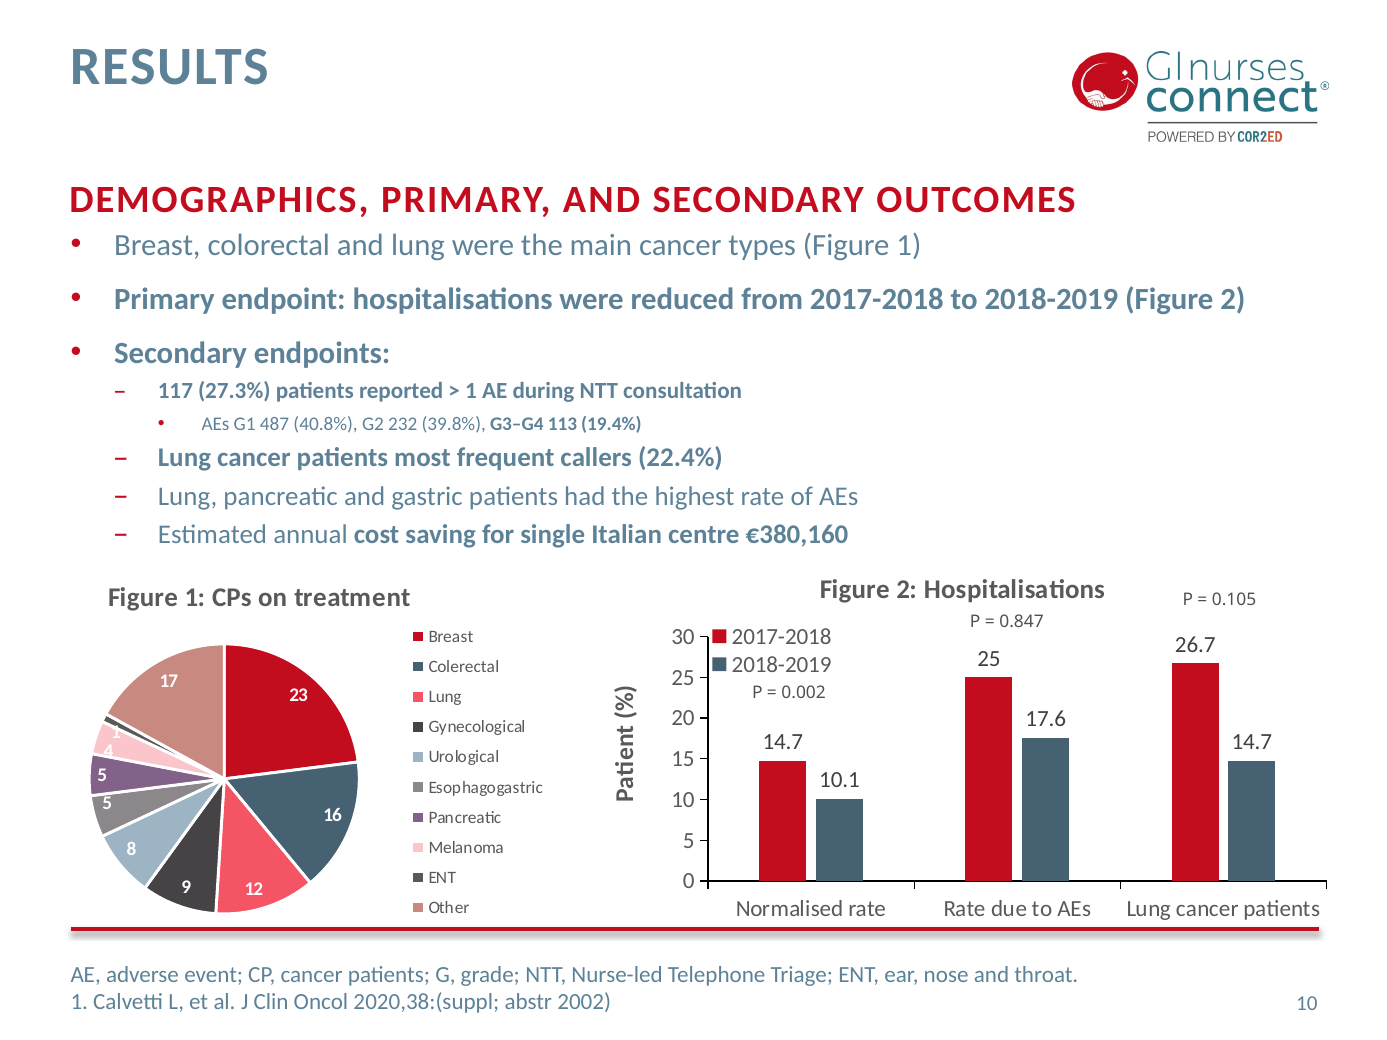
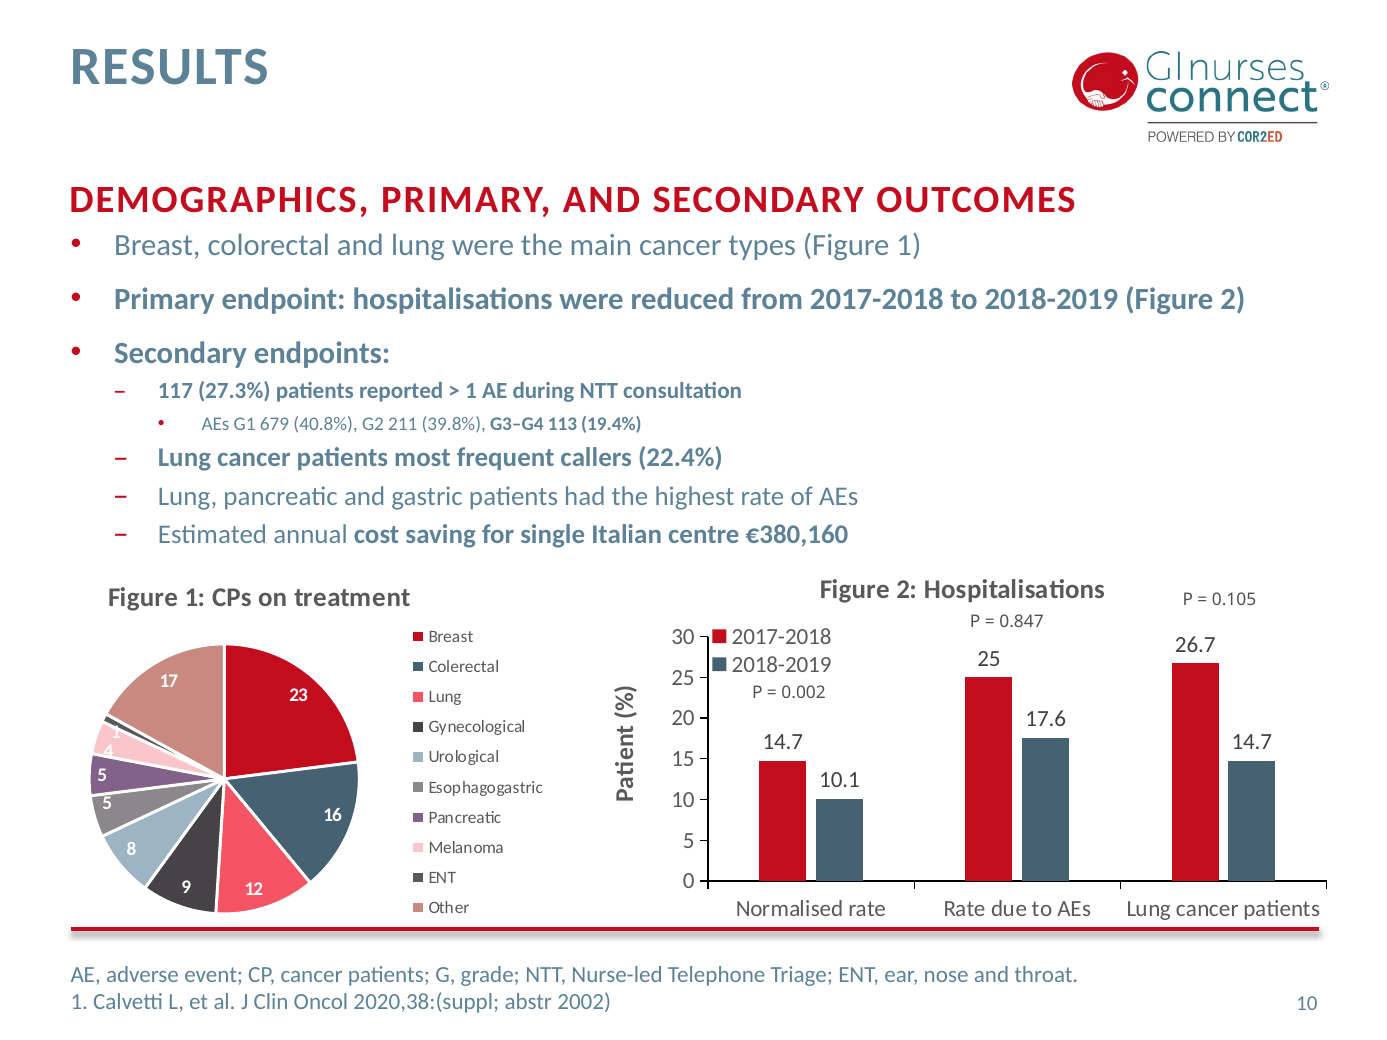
487: 487 -> 679 (275, 424)
232: 232 -> 211 (403, 424)
